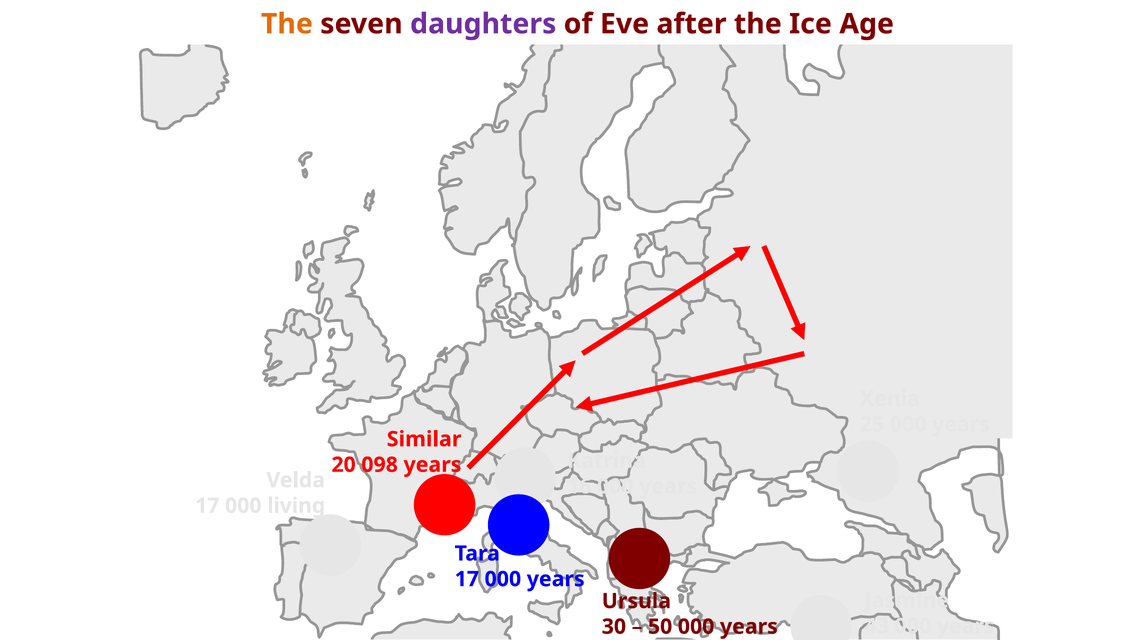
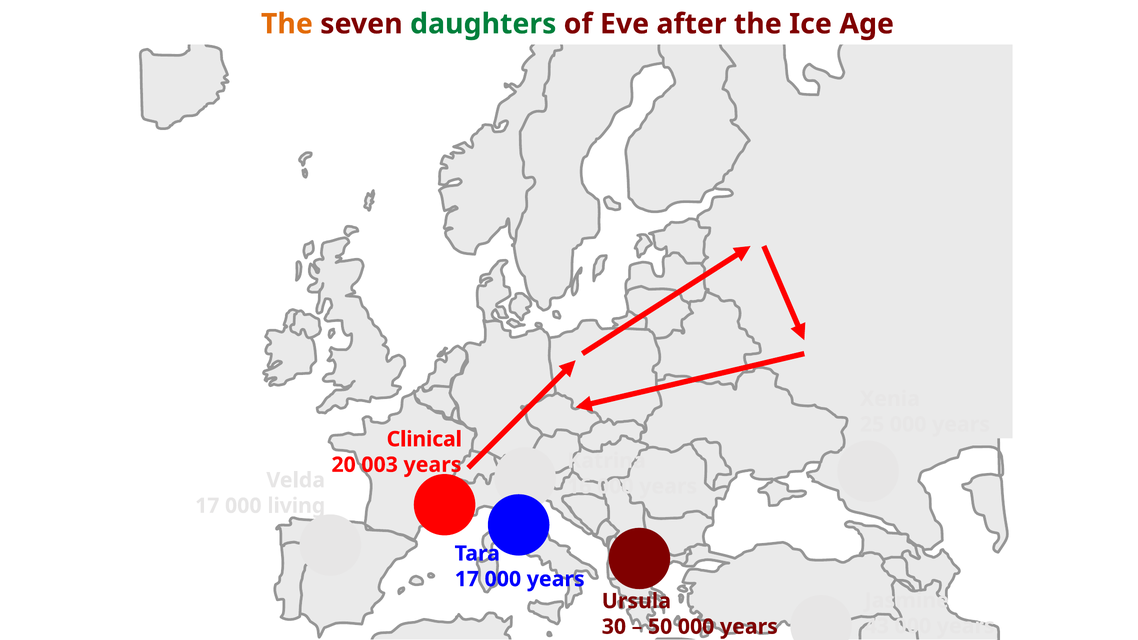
daughters colour: purple -> green (483, 24)
Similar: Similar -> Clinical (424, 439)
098: 098 -> 003 (380, 465)
